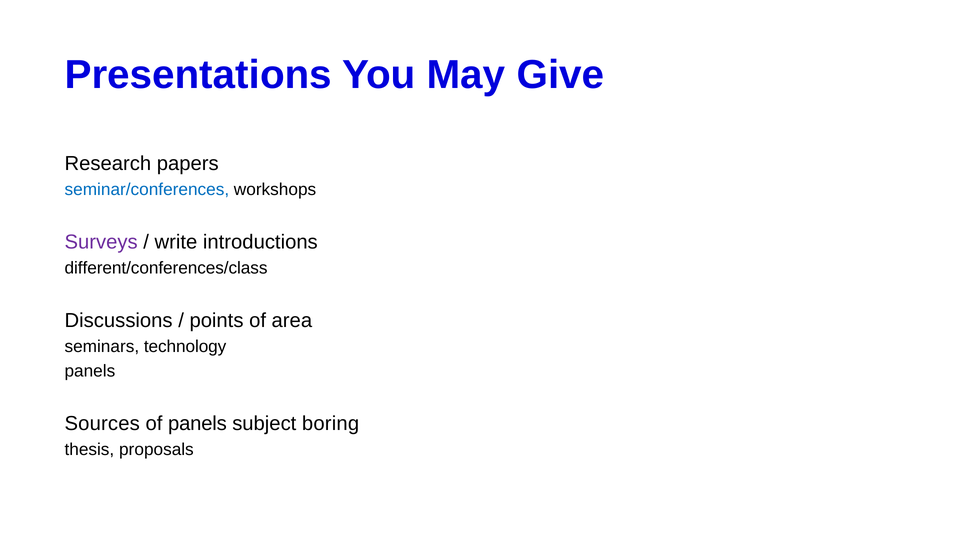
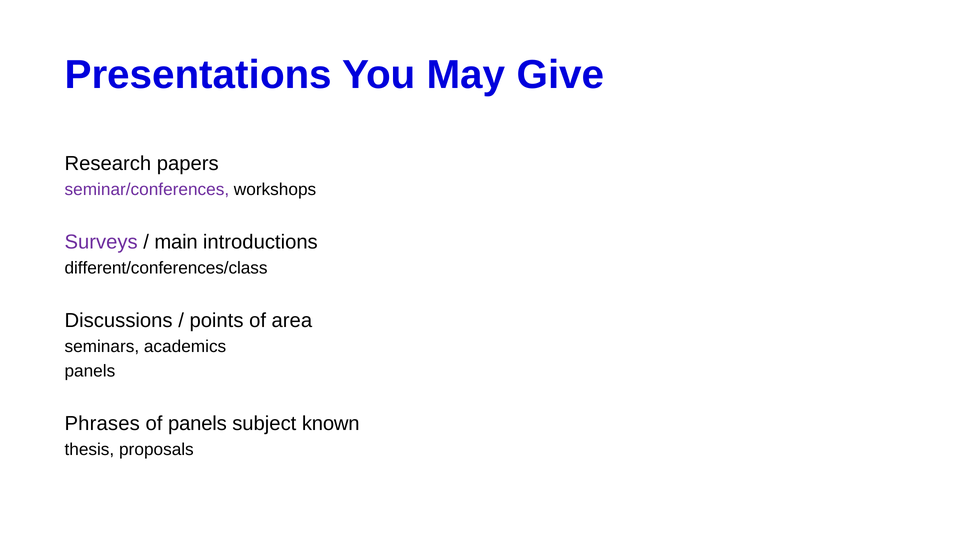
seminar/conferences colour: blue -> purple (147, 190)
write: write -> main (176, 242)
technology: technology -> academics (185, 347)
Sources: Sources -> Phrases (102, 424)
boring: boring -> known (331, 424)
